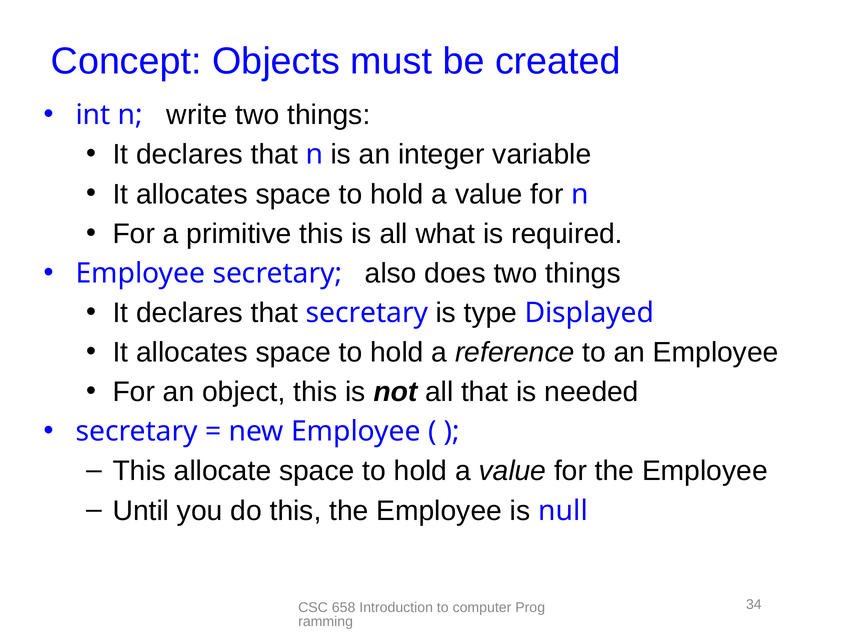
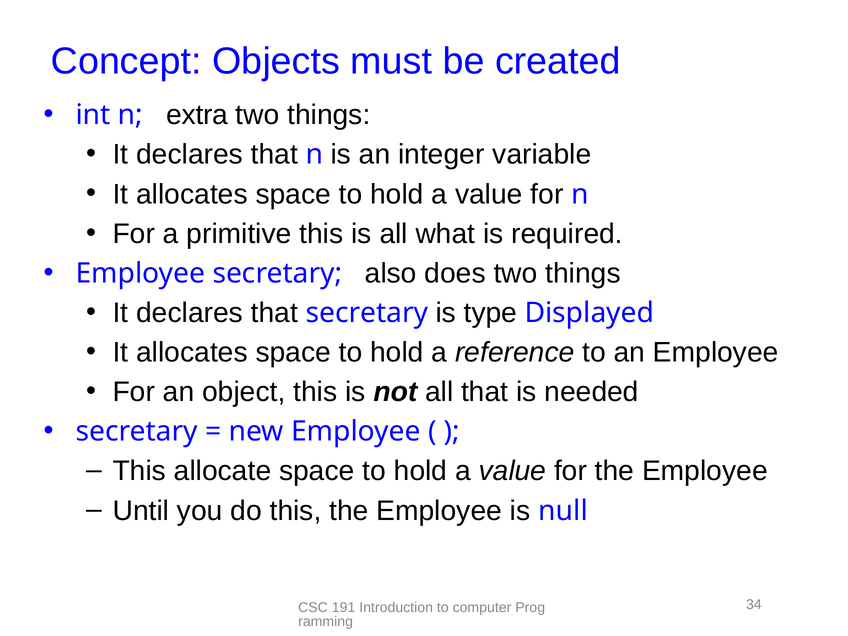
write: write -> extra (197, 115)
658: 658 -> 191 (344, 607)
